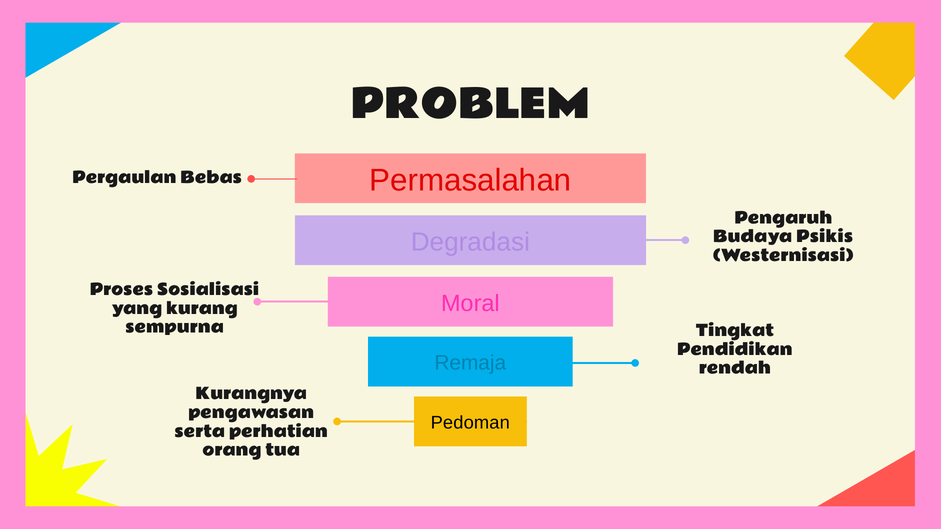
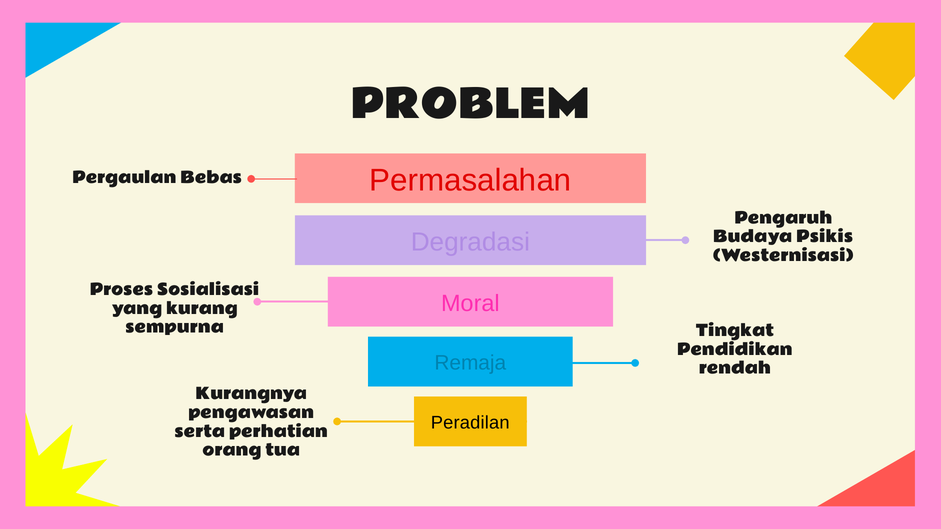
Pedoman: Pedoman -> Peradilan (470, 423)
